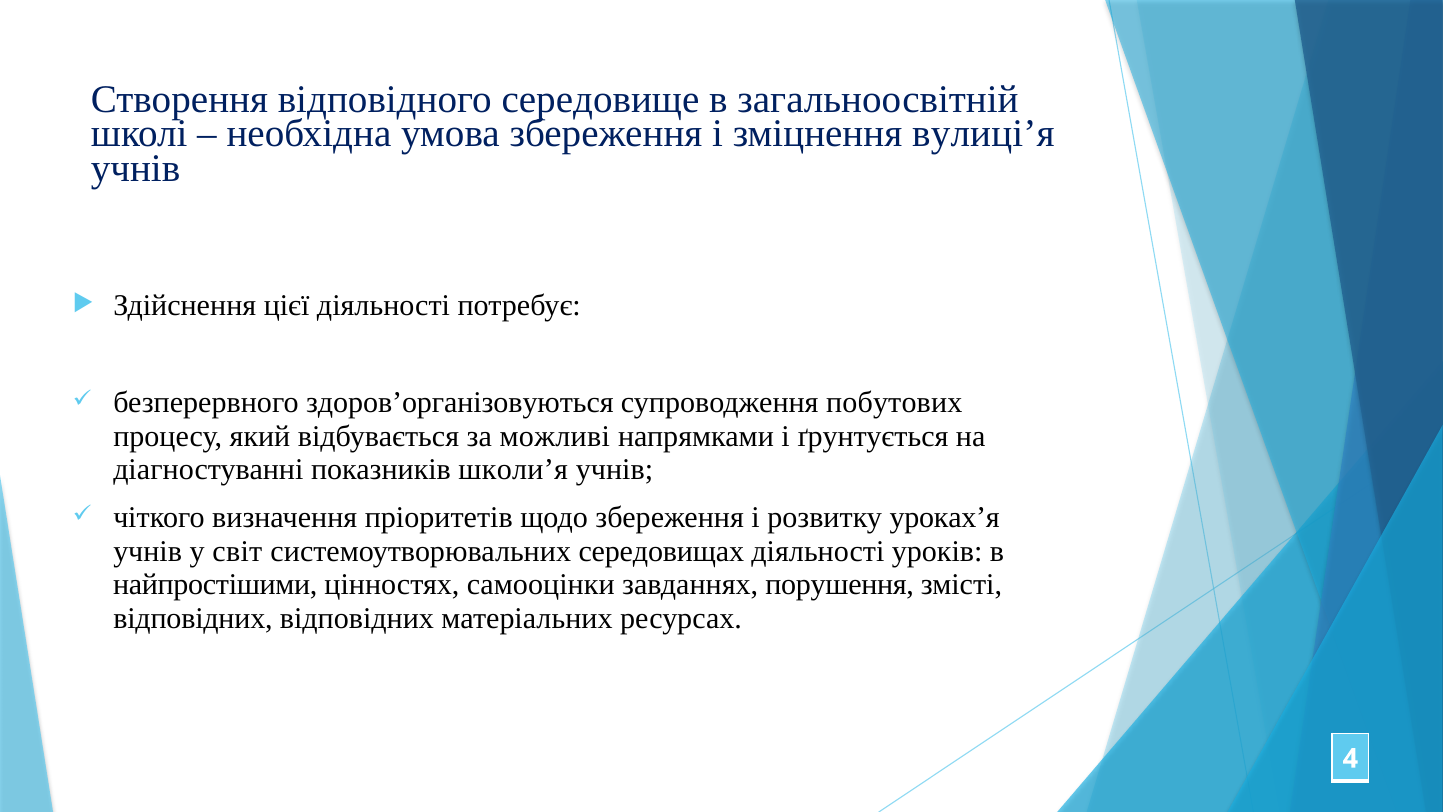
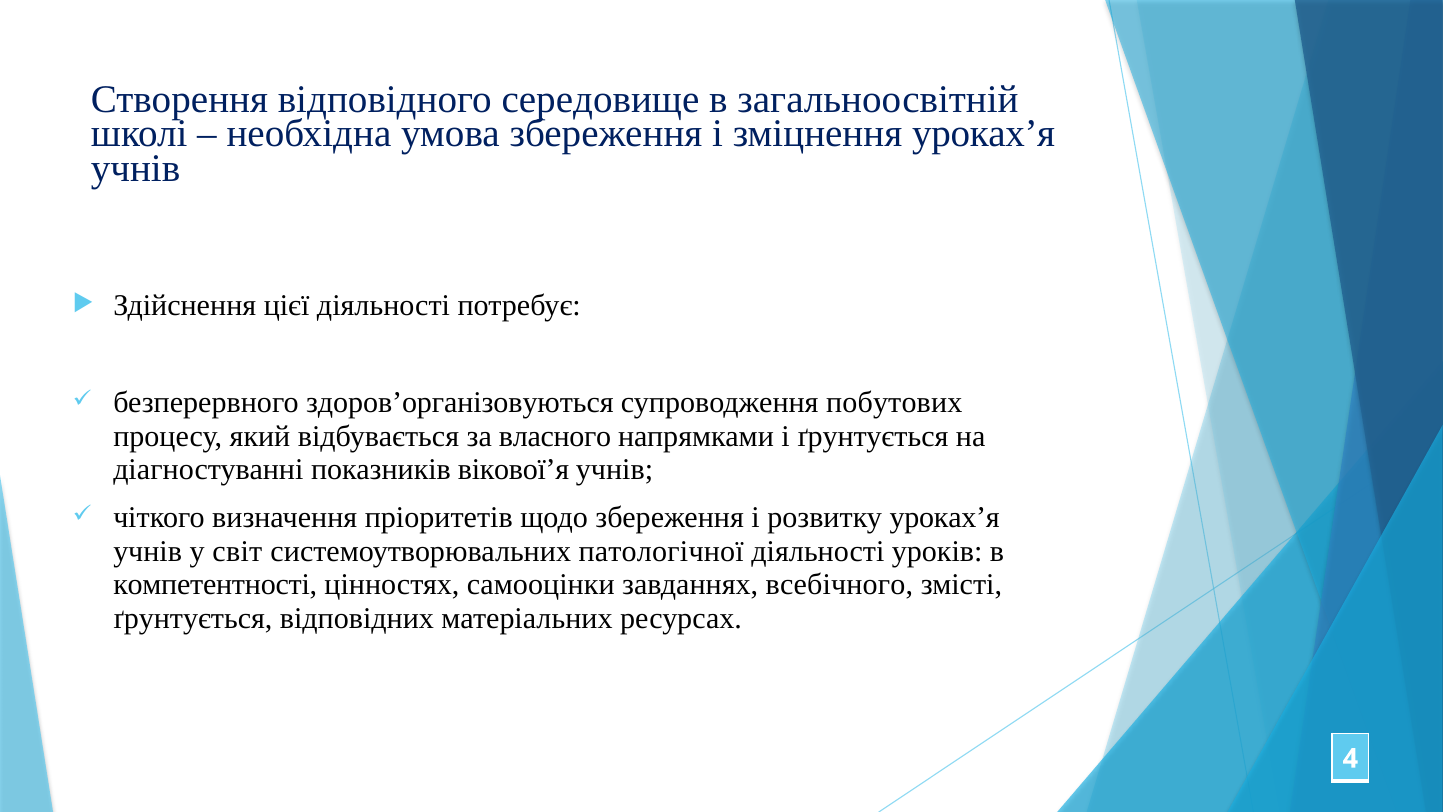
зміцнення вулиці’я: вулиці’я -> уроках’я (984, 134)
можливі: можливі -> власного (555, 436)
школи’я: школи’я -> вікової’я (514, 469)
середовищах: середовищах -> патологічної (661, 551)
найпростішими: найпростішими -> компетентності (215, 585)
порушення: порушення -> всебічного (839, 585)
відповідних: відповідних -> ґрунтується (193, 618)
